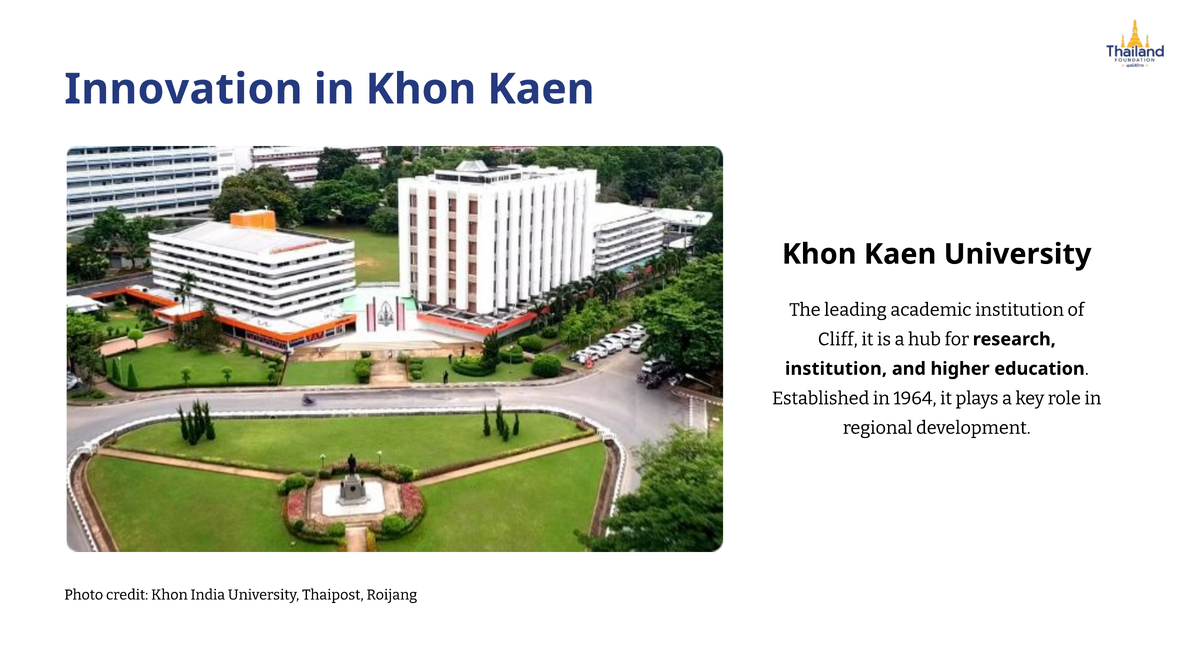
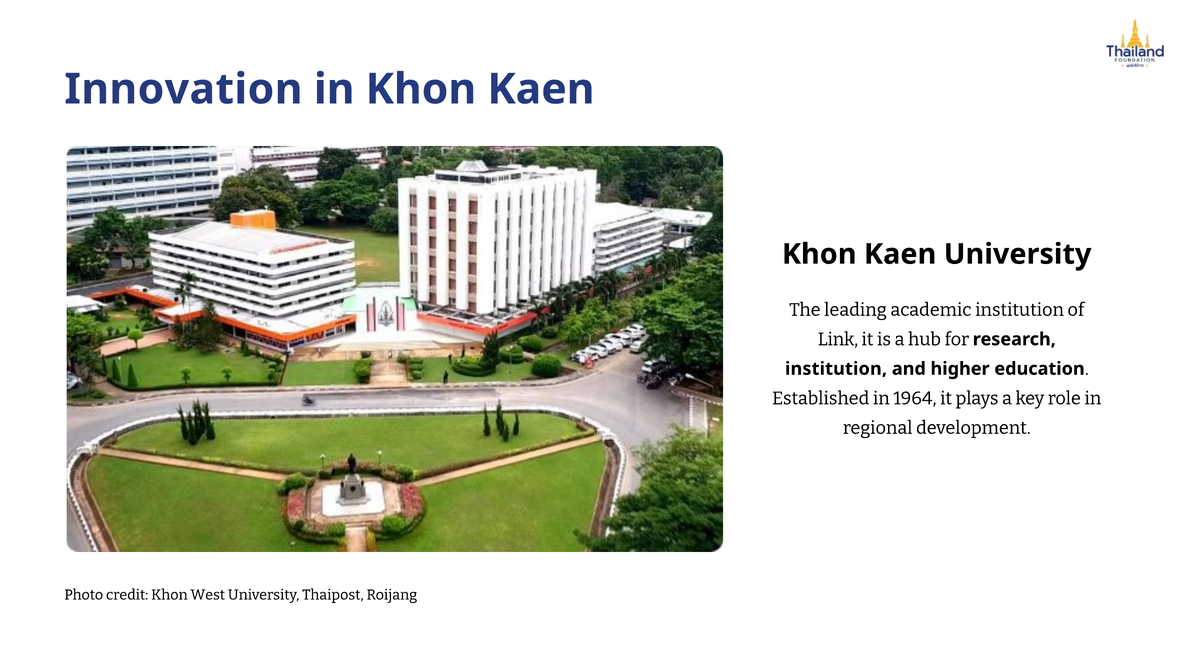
Cliff: Cliff -> Link (838, 339)
India: India -> West (208, 594)
